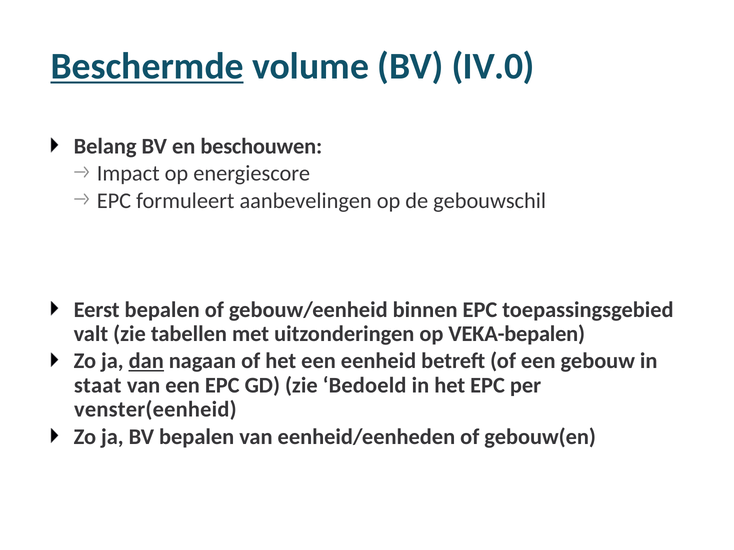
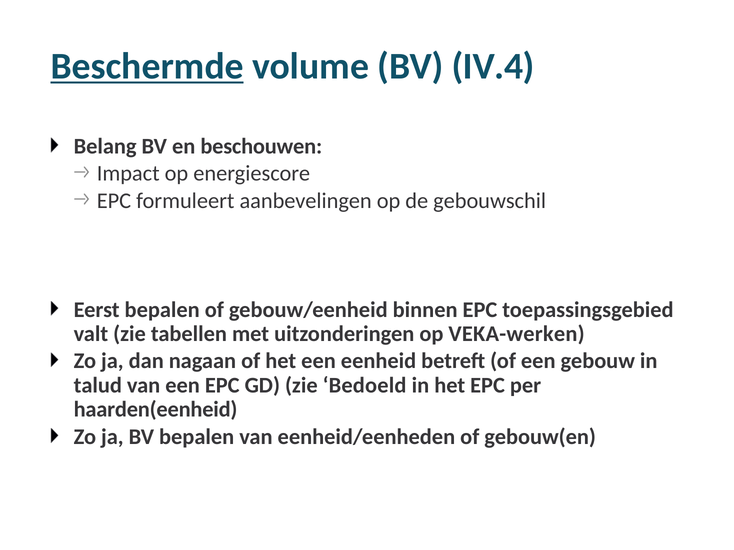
IV.0: IV.0 -> IV.4 (493, 66)
VEKA-bepalen: VEKA-bepalen -> VEKA-werken (517, 334)
dan underline: present -> none (146, 361)
staat: staat -> talud (98, 386)
venster(eenheid: venster(eenheid -> haarden(eenheid (156, 410)
